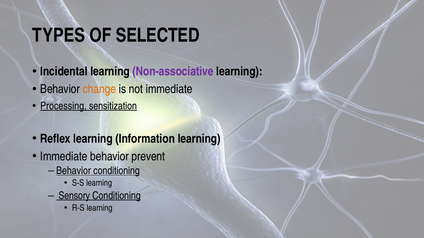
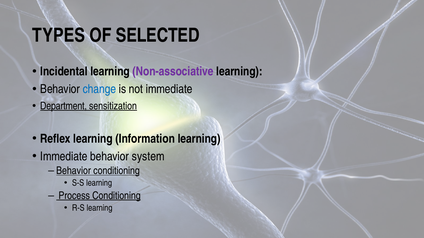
change colour: orange -> blue (99, 89)
Processing: Processing -> Department (63, 106)
prevent: prevent -> system (148, 157)
Sensory: Sensory -> Process (74, 196)
